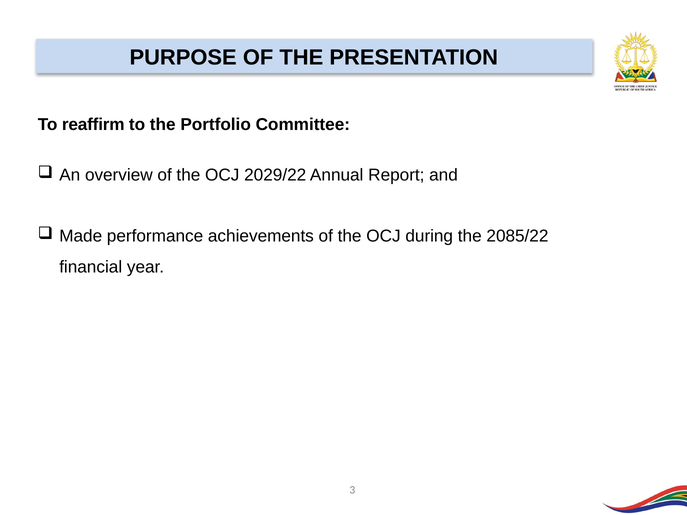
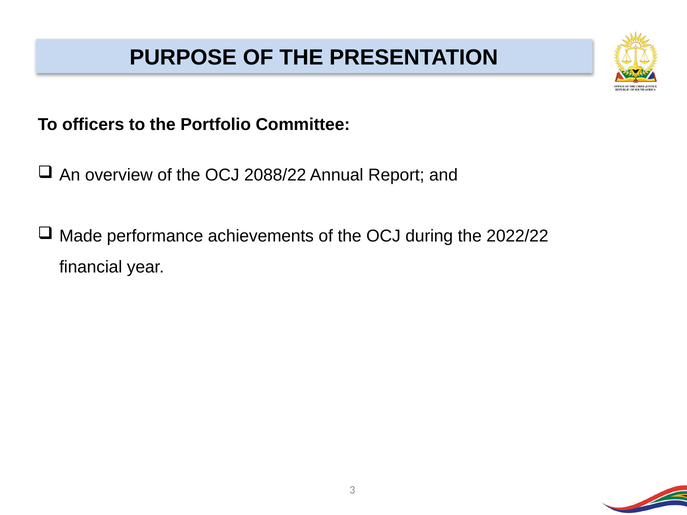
reaffirm: reaffirm -> officers (93, 125)
2029/22: 2029/22 -> 2088/22 (275, 175)
2085/22: 2085/22 -> 2022/22 (517, 236)
